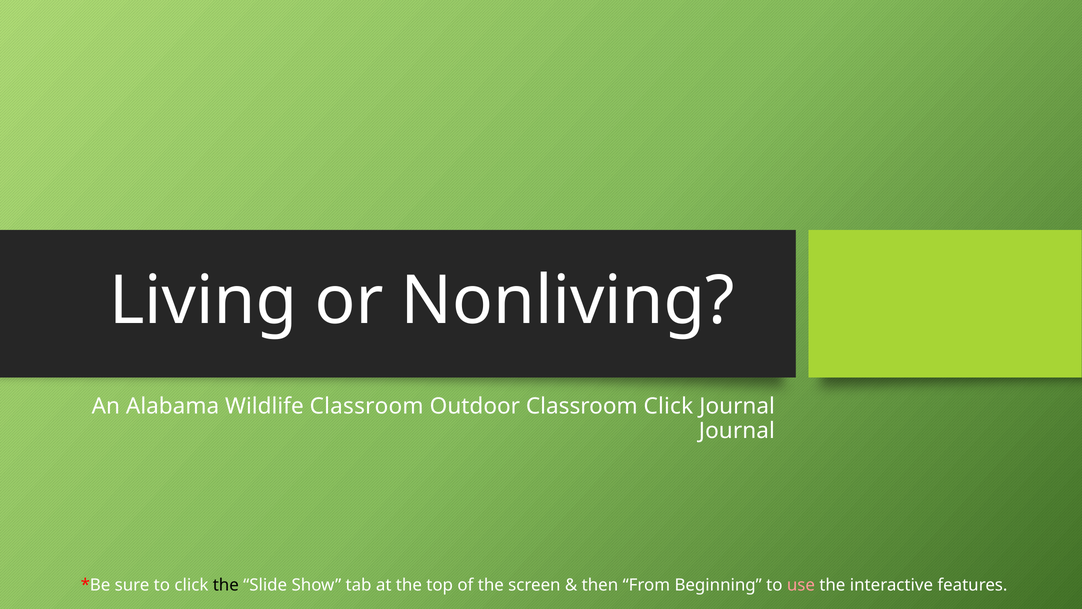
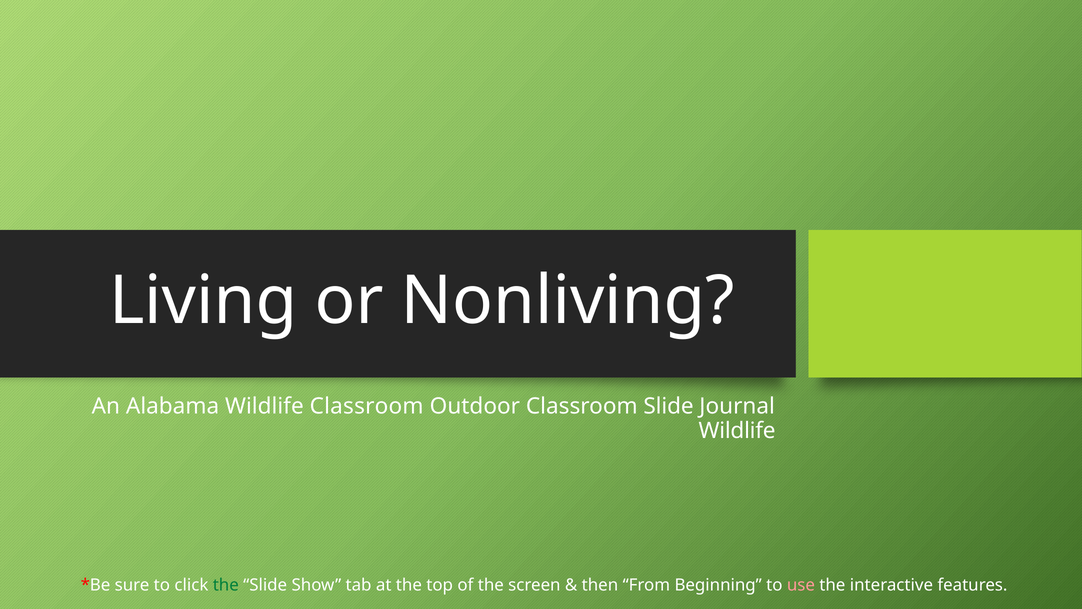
Classroom Click: Click -> Slide (669, 406)
Journal: Journal -> Wildlife (737, 430)
the colour: black -> green (226, 585)
